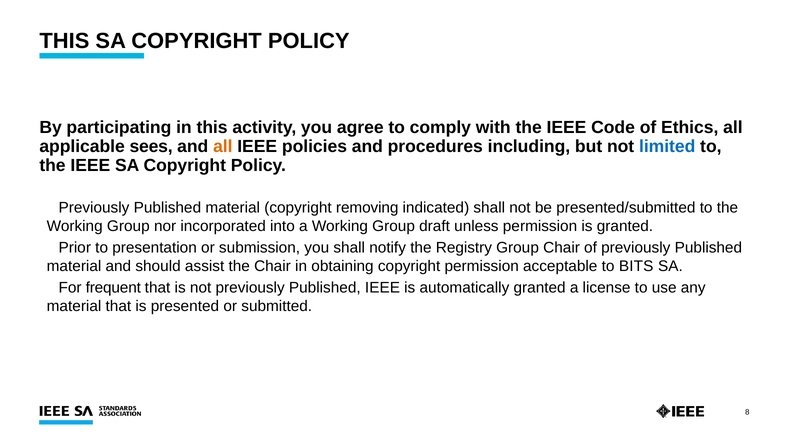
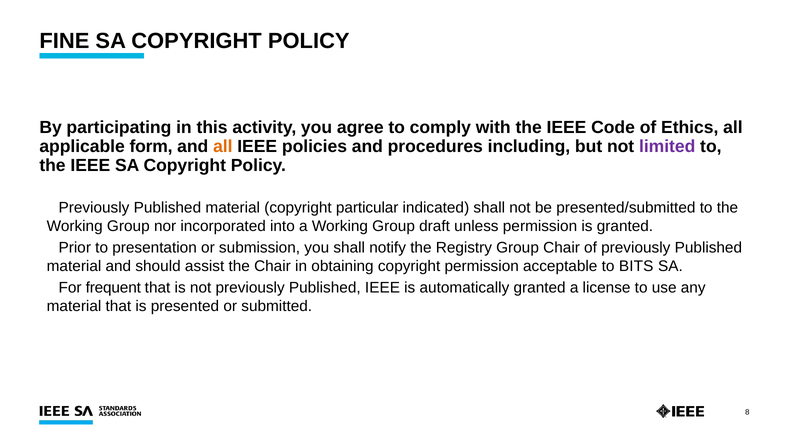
THIS: THIS -> FINE (64, 41)
sees: sees -> form (151, 146)
limited colour: blue -> purple (667, 146)
removing: removing -> particular (367, 207)
